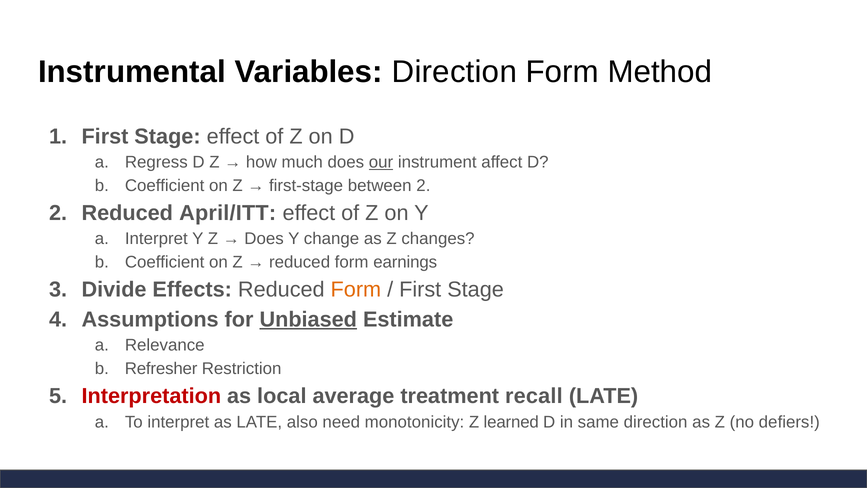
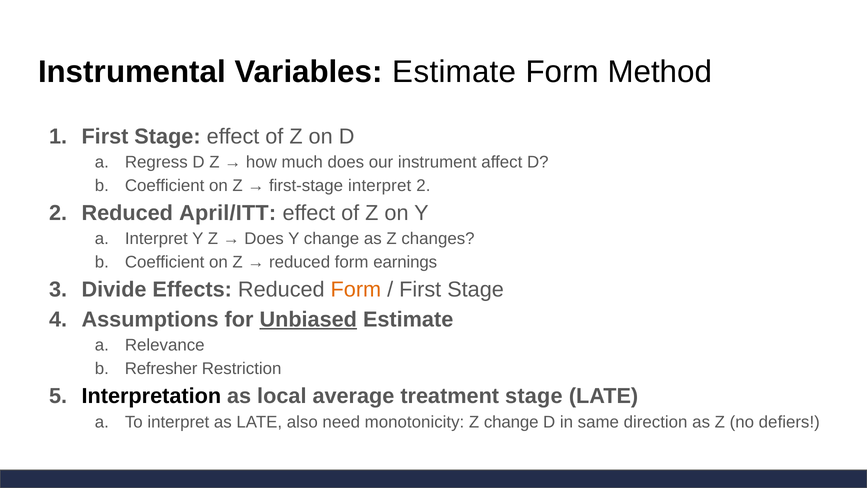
Variables Direction: Direction -> Estimate (454, 72)
our underline: present -> none (381, 162)
first-stage between: between -> interpret (380, 186)
Interpretation colour: red -> black (151, 396)
treatment recall: recall -> stage (534, 396)
Z learned: learned -> change (511, 422)
